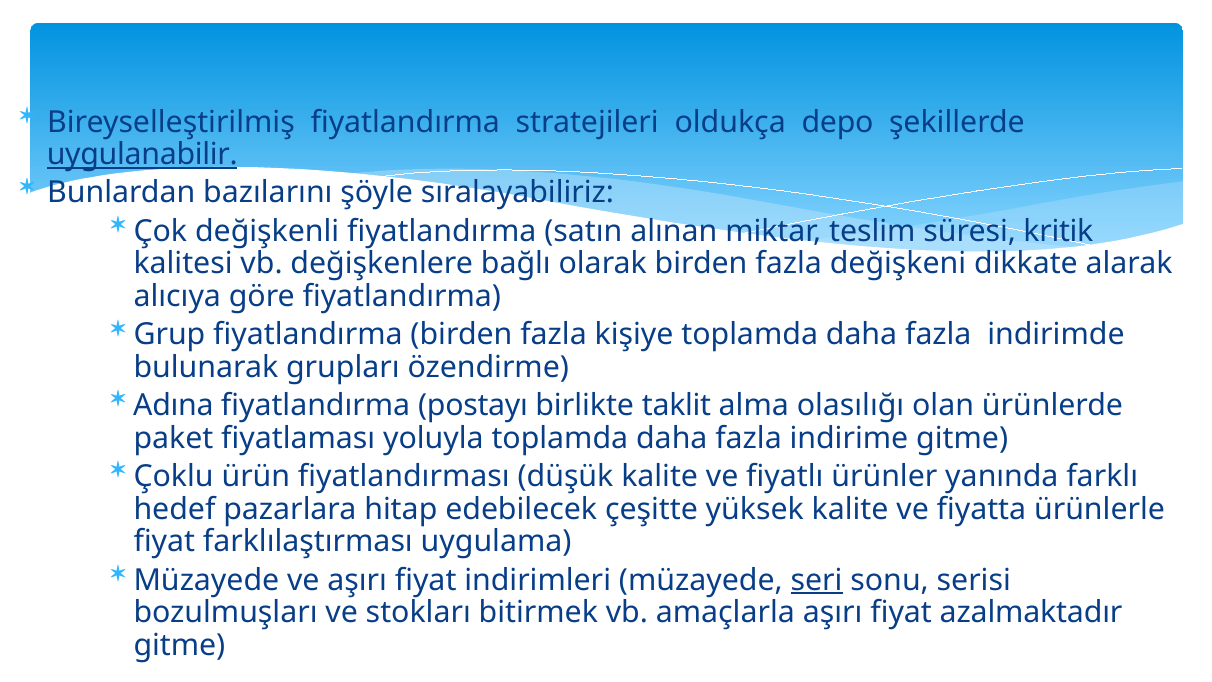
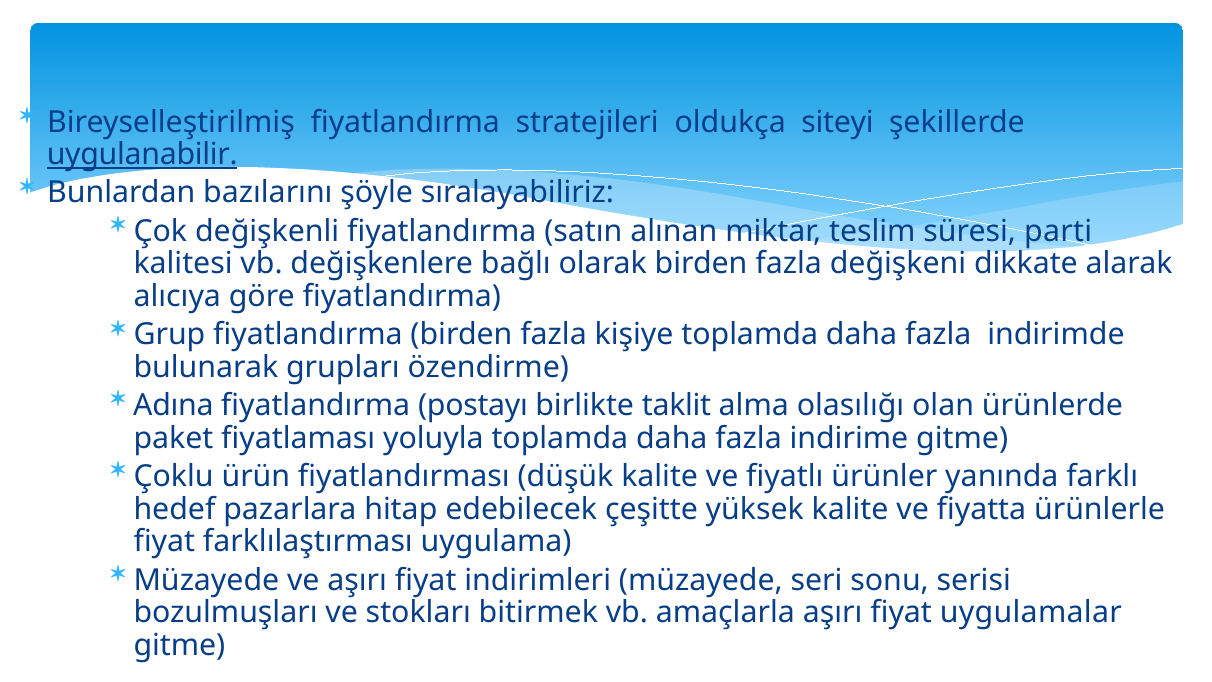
depo: depo -> siteyi (838, 122)
kritik: kritik -> parti (1058, 231)
seri underline: present -> none (817, 580)
azalmaktadır: azalmaktadır -> uygulamalar (1031, 613)
